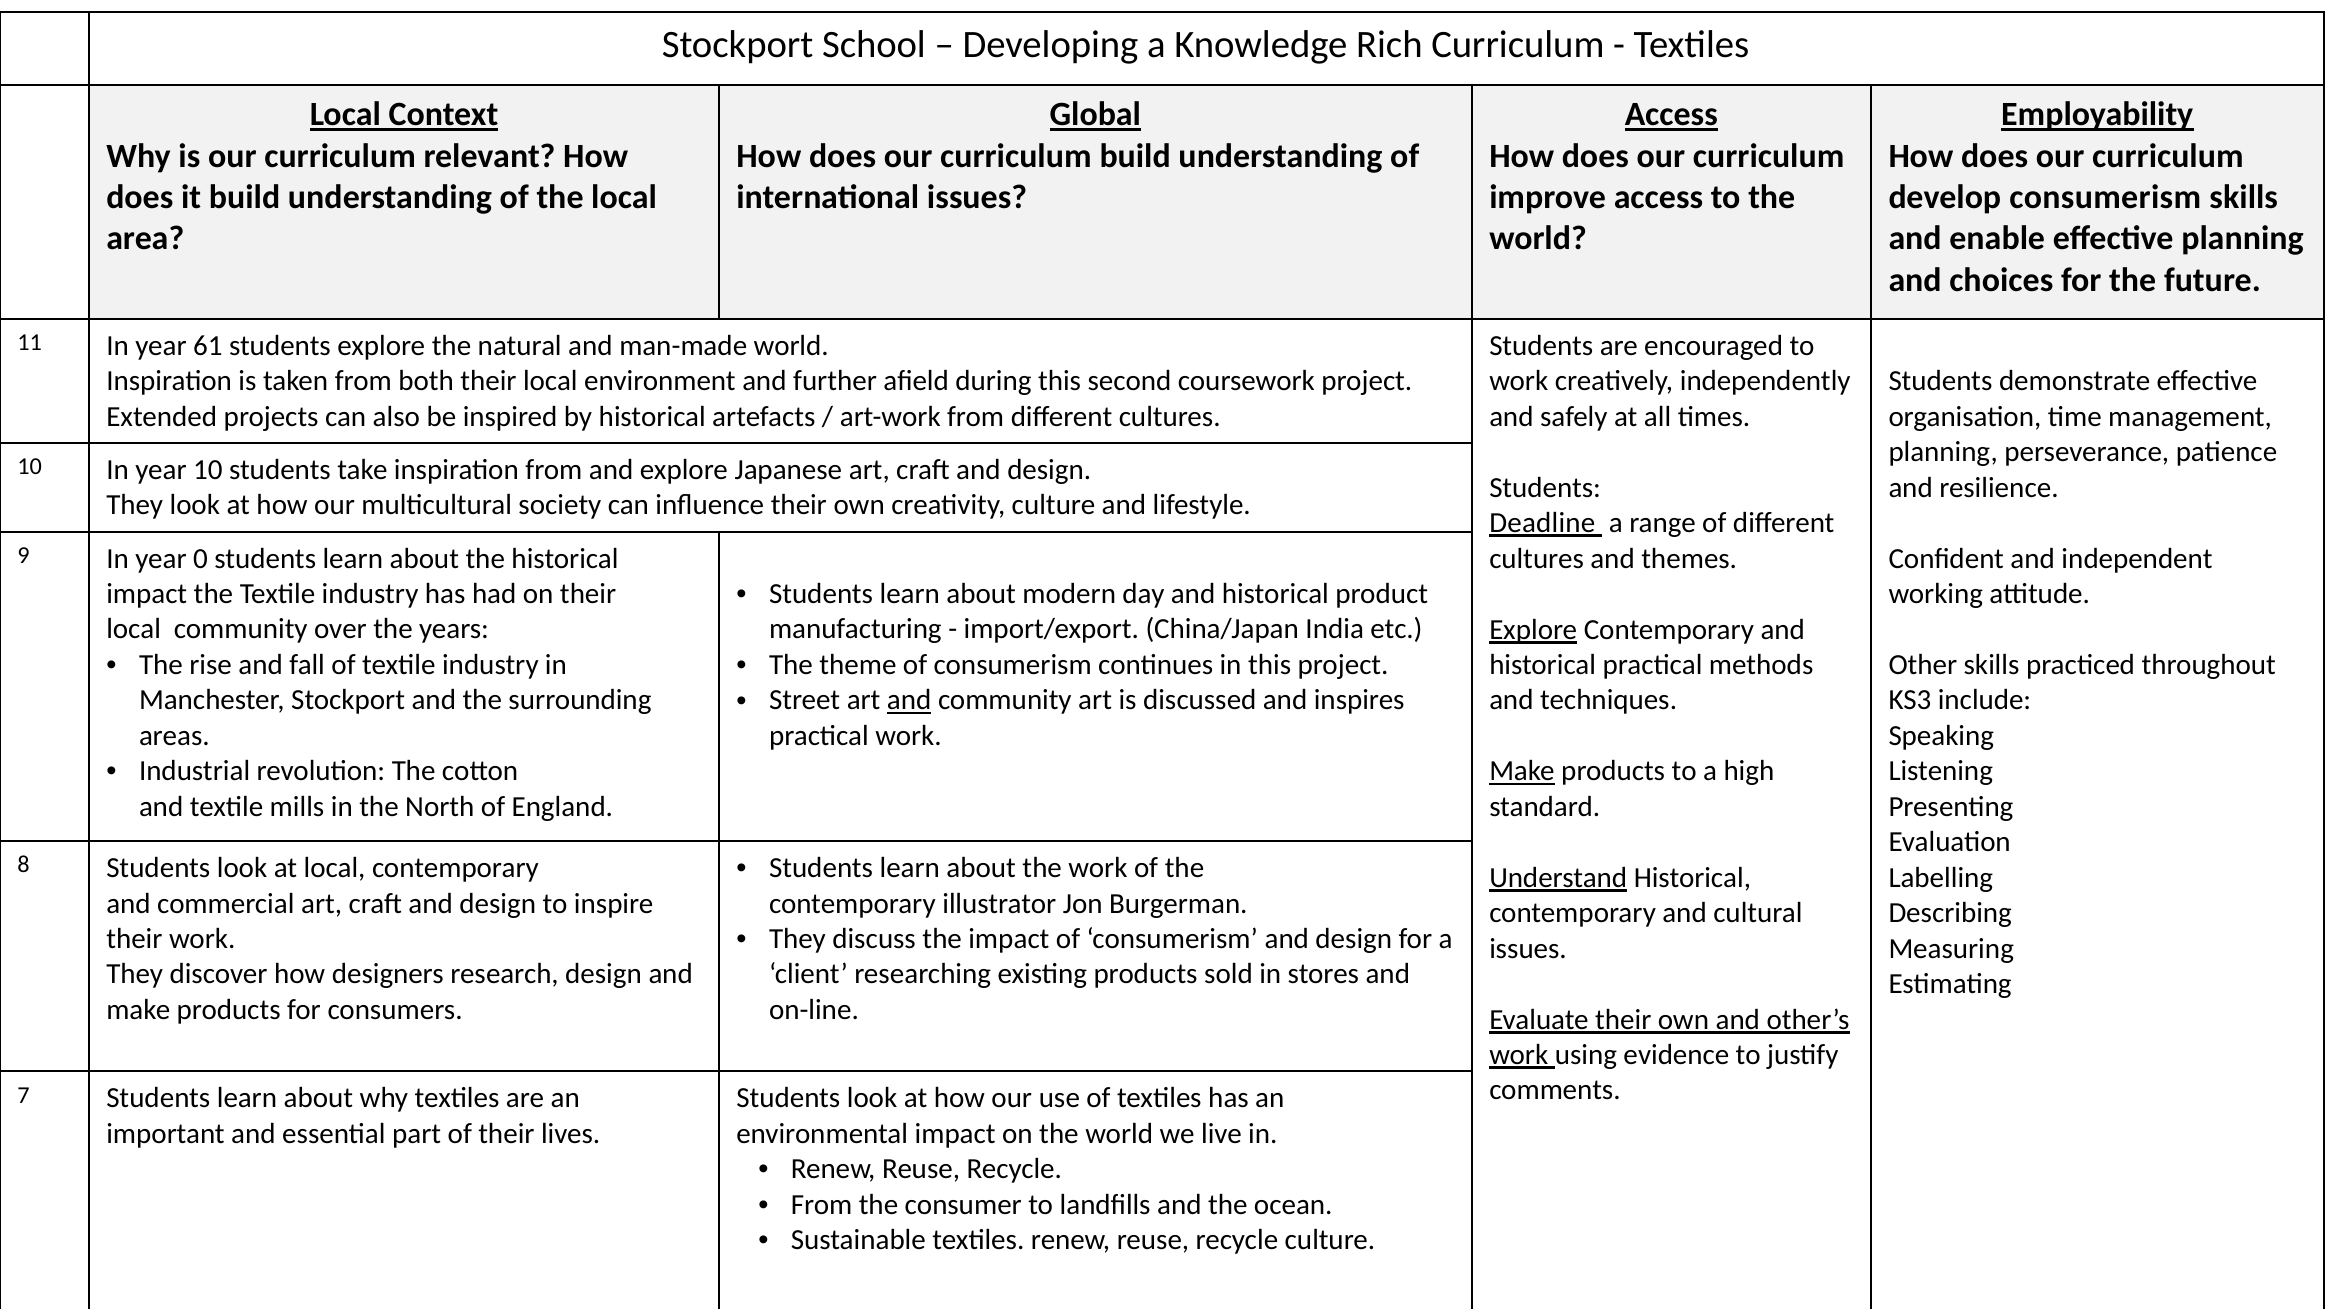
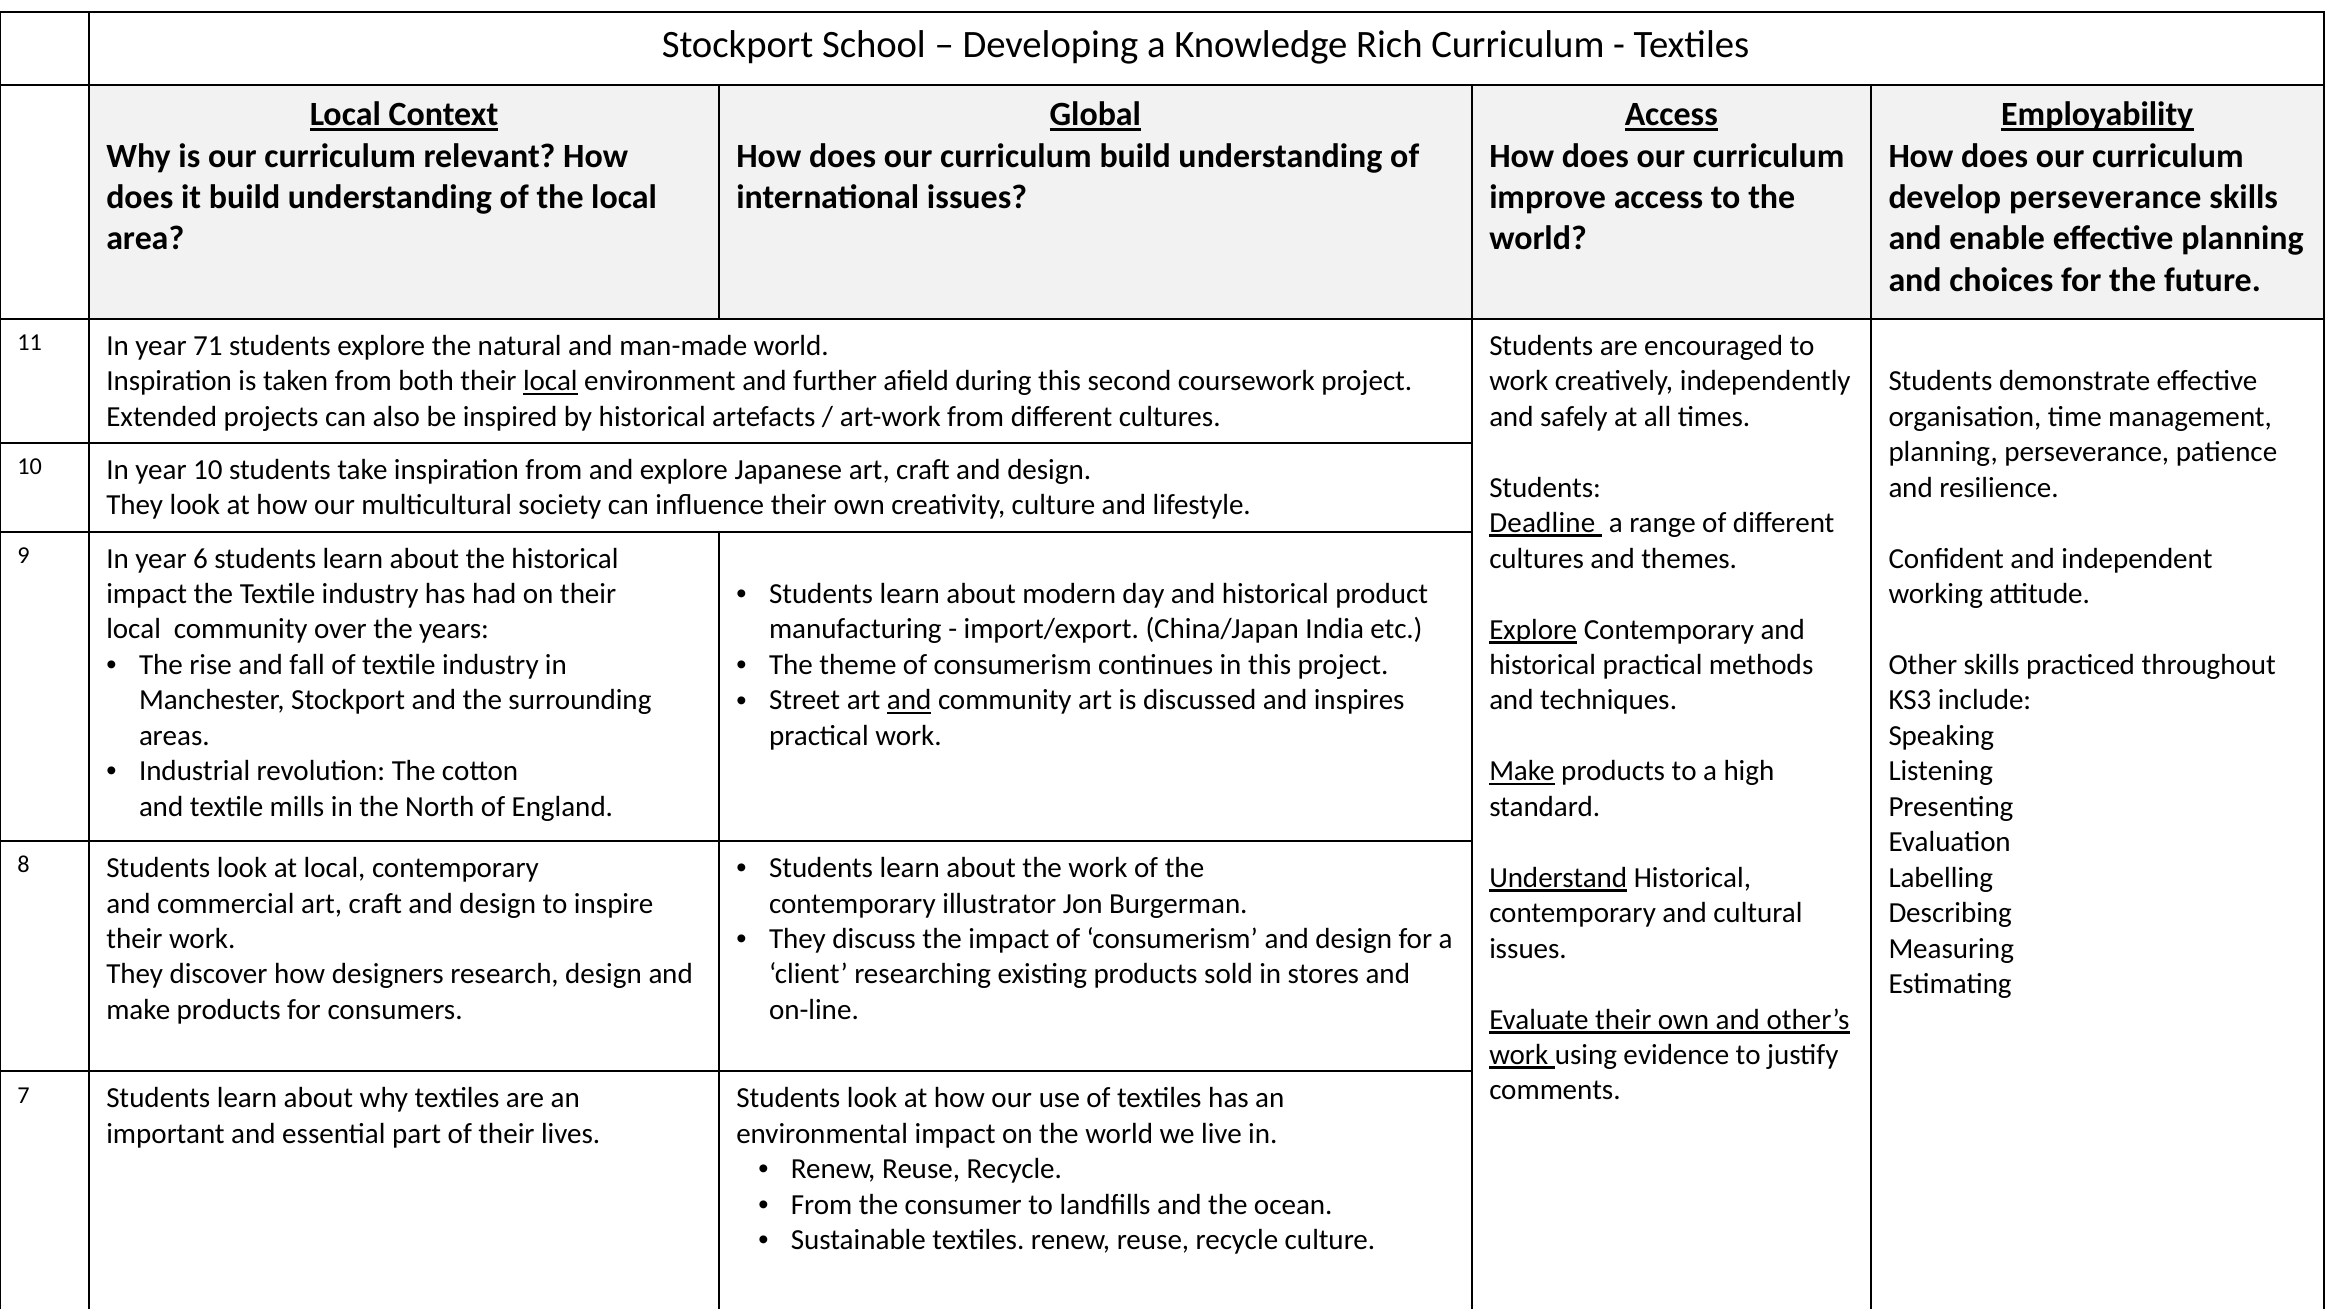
develop consumerism: consumerism -> perseverance (2105, 197)
61: 61 -> 71 (208, 346)
local underline: none -> present (550, 381)
0: 0 -> 6 (200, 558)
